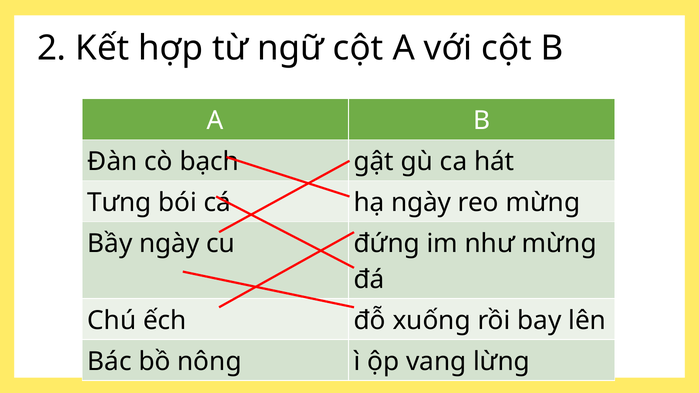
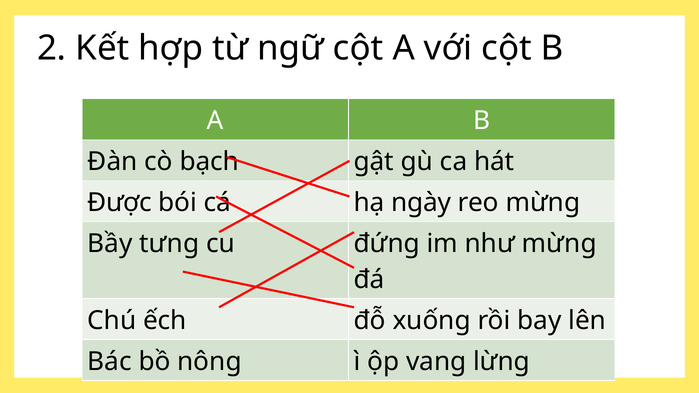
Tưng: Tưng -> Được (120, 203)
Bầy ngày: ngày -> tưng (169, 244)
